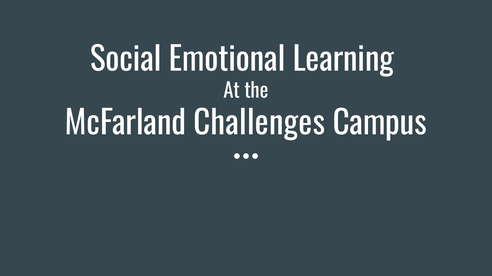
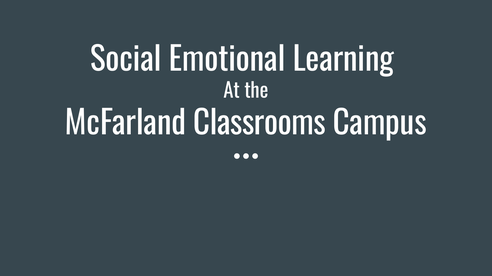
Challenges: Challenges -> Classrooms (259, 124)
